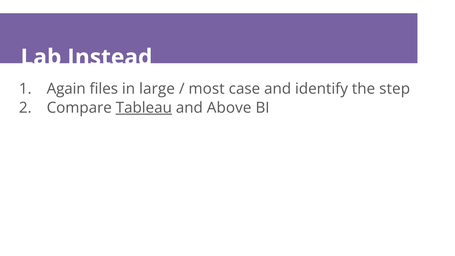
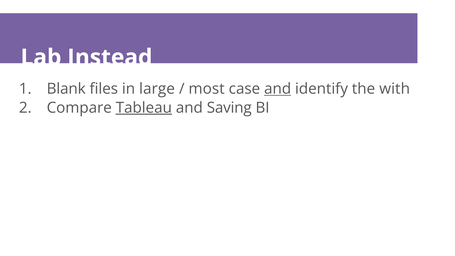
Again: Again -> Blank (66, 89)
and underline: none -> present (278, 89)
step: step -> with (395, 89)
Above: Above -> Saving (229, 108)
